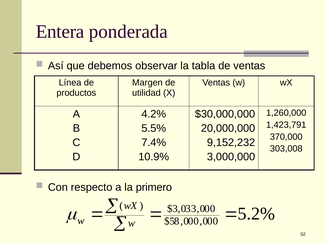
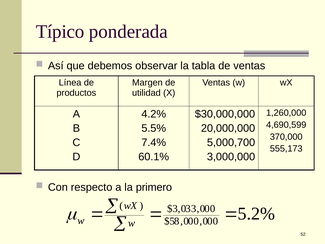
Entera: Entera -> Típico (60, 32)
1,423,791: 1,423,791 -> 4,690,599 (286, 125)
9,152,232: 9,152,232 -> 5,000,700 (231, 142)
303,008: 303,008 -> 555,173 (286, 149)
10.9%: 10.9% -> 60.1% (154, 157)
